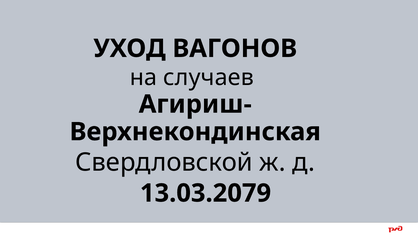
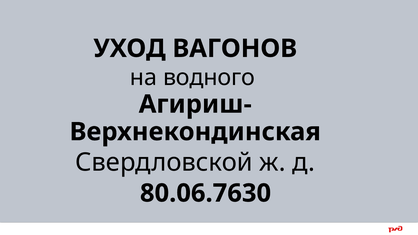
случаев: случаев -> водного (209, 78)
13.03.2079: 13.03.2079 -> 80.06.7630 (206, 193)
